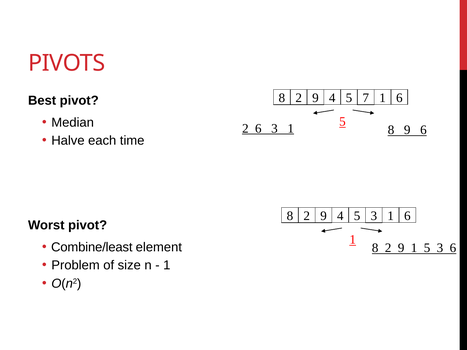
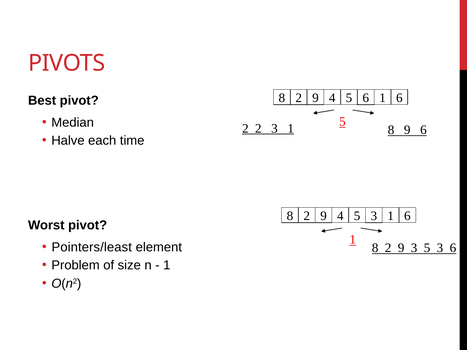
5 7: 7 -> 6 (366, 98)
2 6: 6 -> 2 (258, 129)
Combine/least: Combine/least -> Pointers/least (92, 247)
9 1: 1 -> 3 (414, 248)
